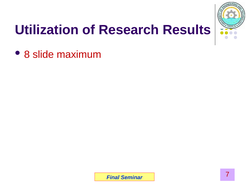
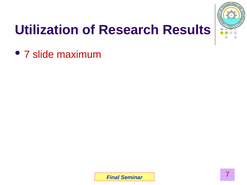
8: 8 -> 7 (27, 55)
